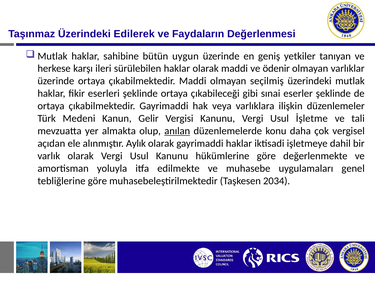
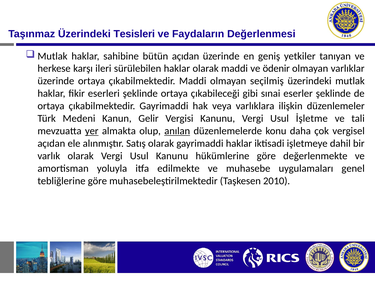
Edilerek: Edilerek -> Tesisleri (134, 34)
bütün uygun: uygun -> açıdan (186, 56)
yer underline: none -> present (92, 131)
Aylık: Aylık -> Satış (136, 144)
2034: 2034 -> 2010 (277, 181)
